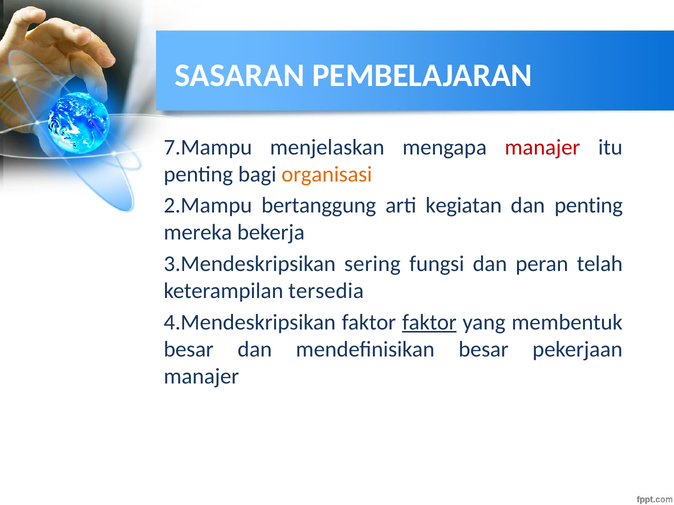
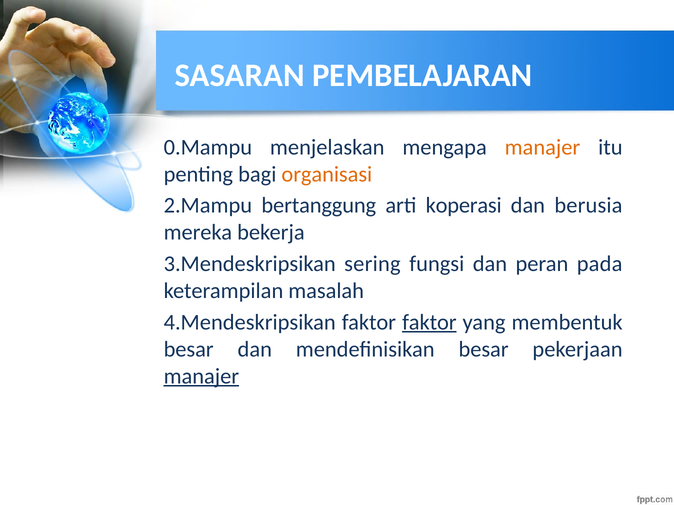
7.Mampu: 7.Mampu -> 0.Mampu (208, 147)
manajer colour: red -> orange (542, 147)
kegiatan: kegiatan -> koperasi (464, 206)
dan penting: penting -> berusia (588, 206)
telah: telah -> pada (600, 264)
tersedia: tersedia -> masalah (326, 291)
manajer underline: none -> present (201, 376)
